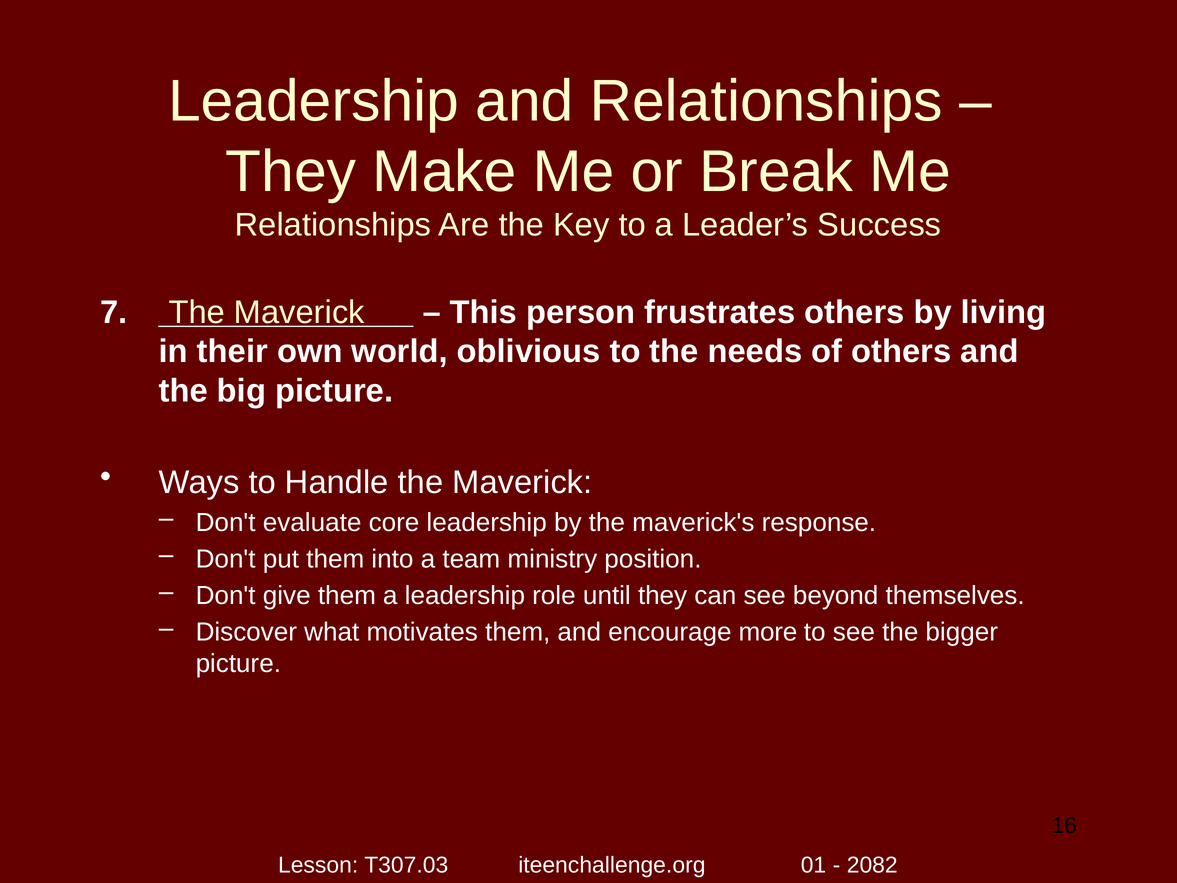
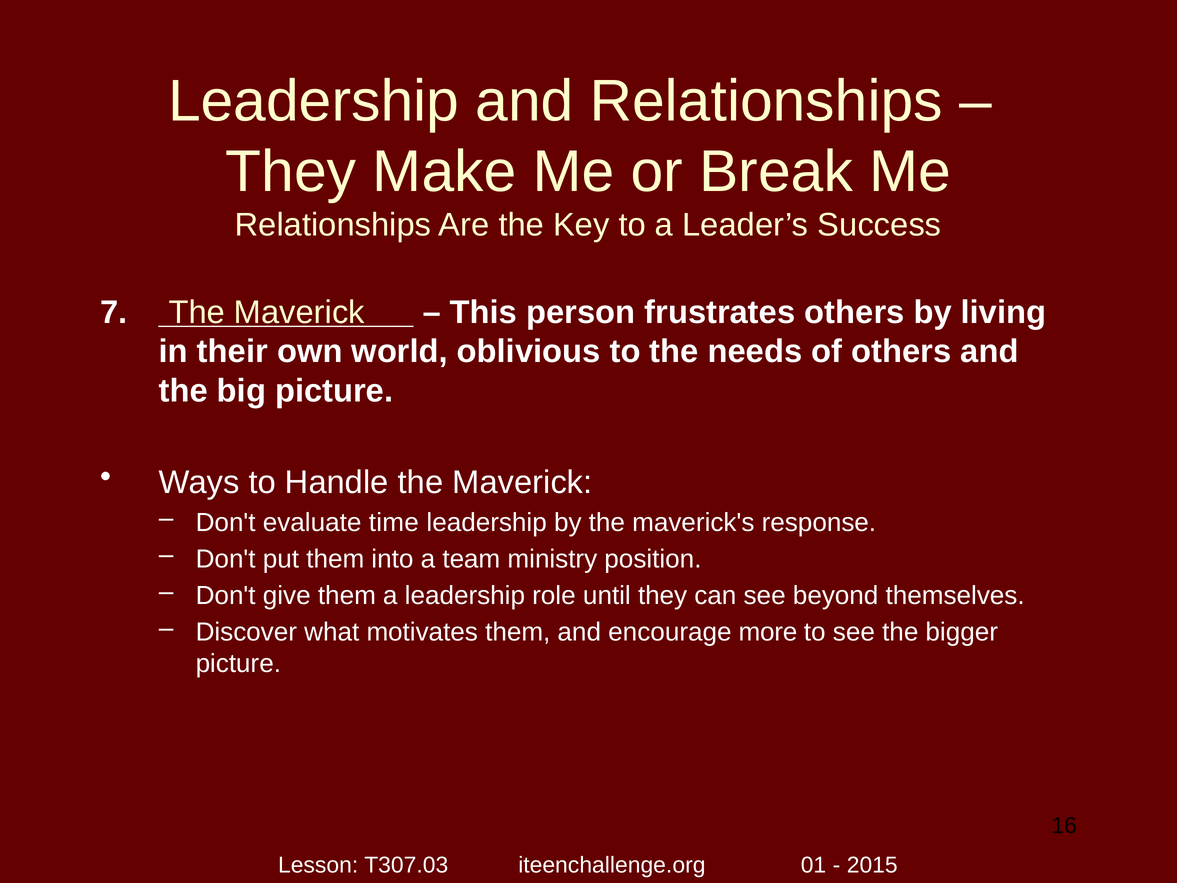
core: core -> time (394, 522)
2082: 2082 -> 2015 (872, 865)
